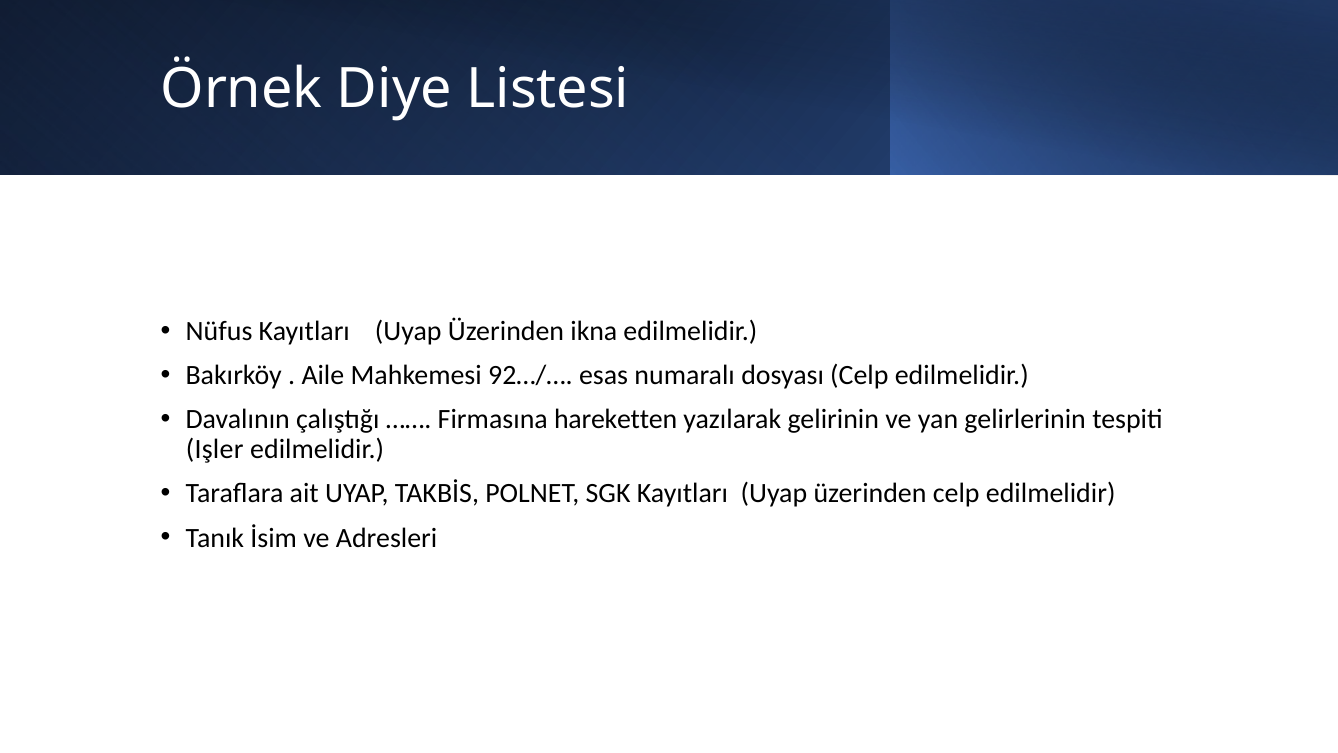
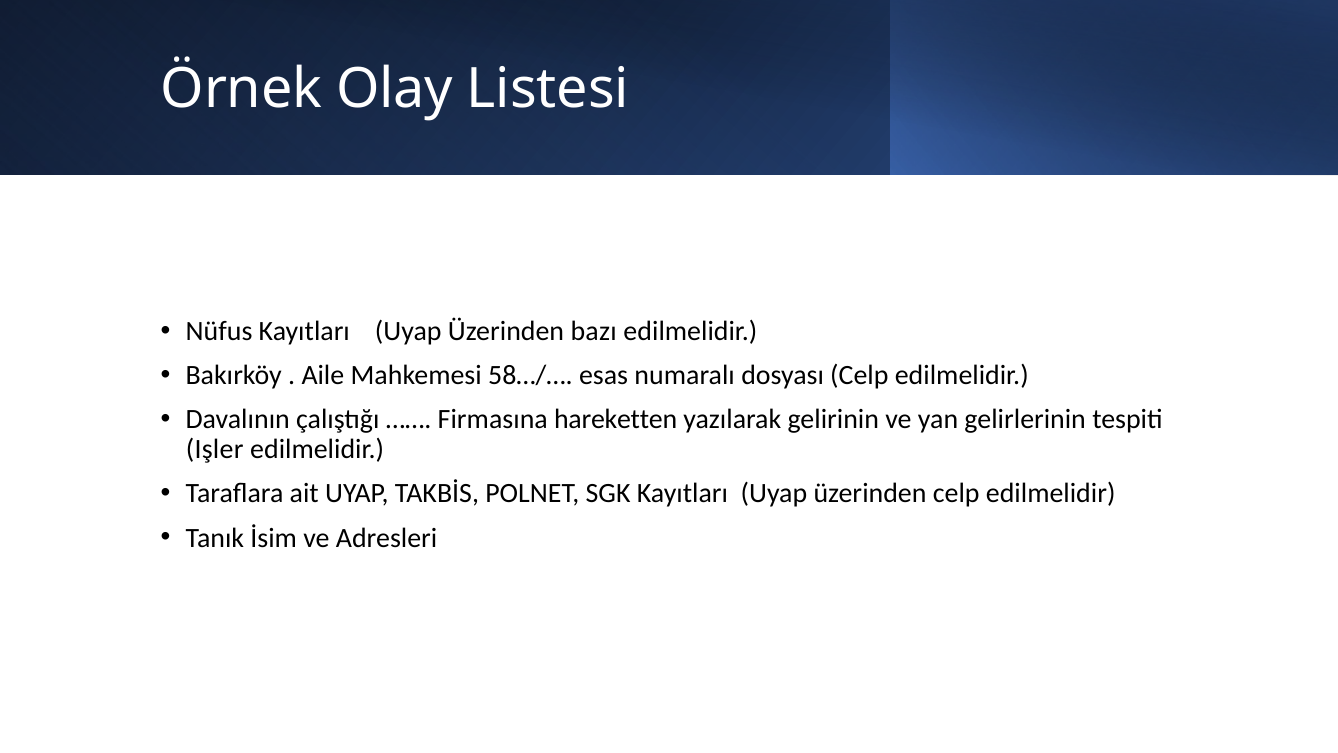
Diye: Diye -> Olay (395, 89)
ikna: ikna -> bazı (594, 331)
92…/…: 92…/… -> 58…/… (530, 375)
